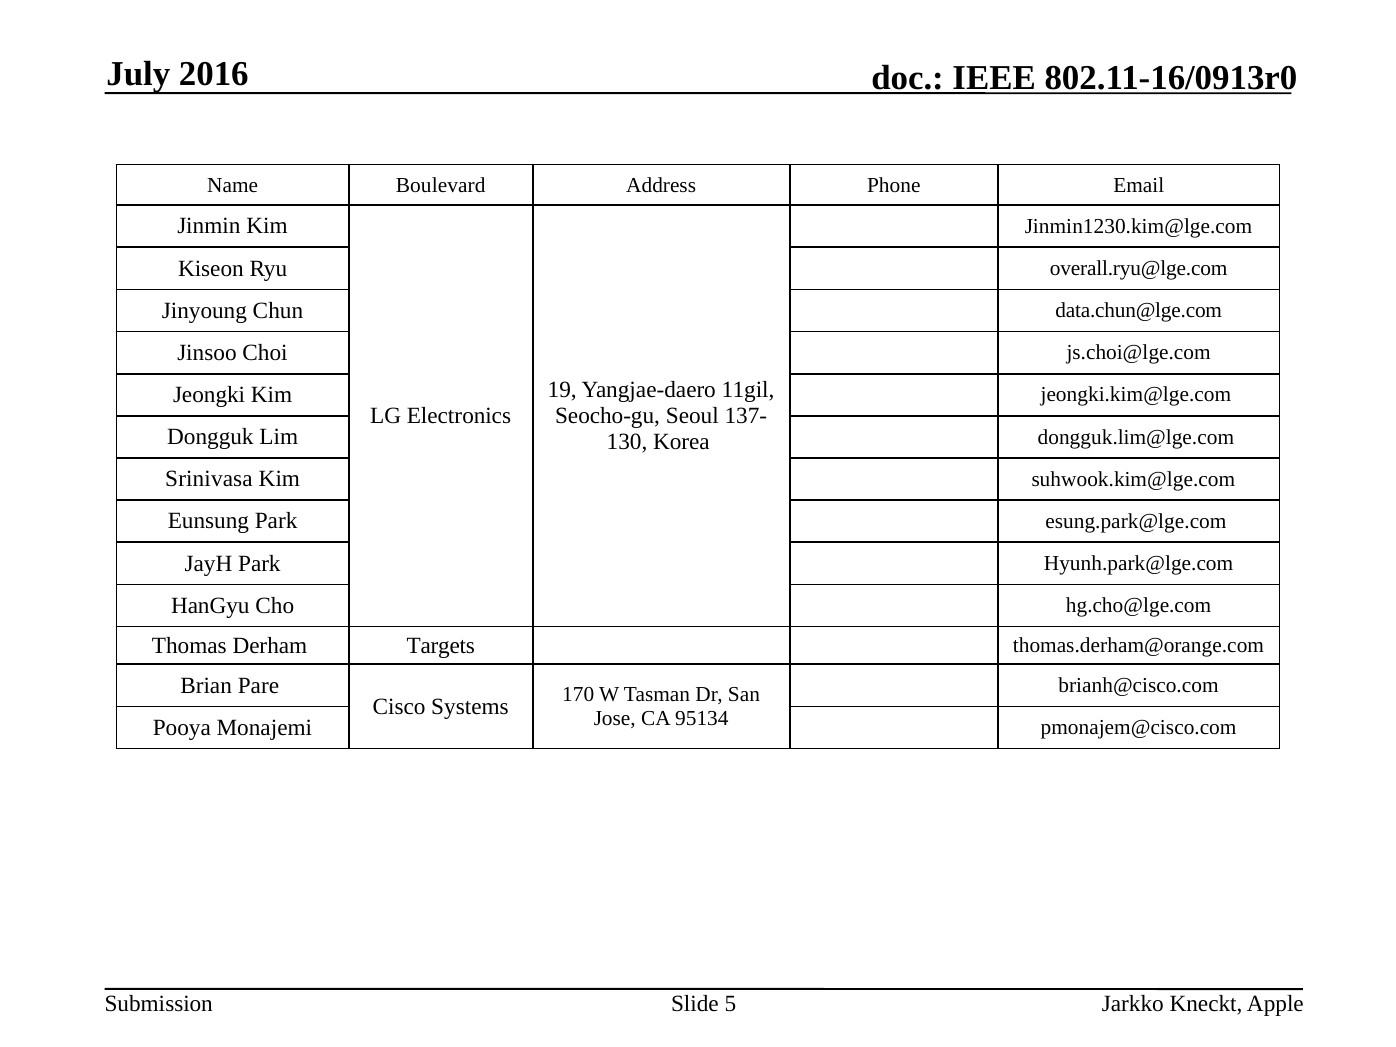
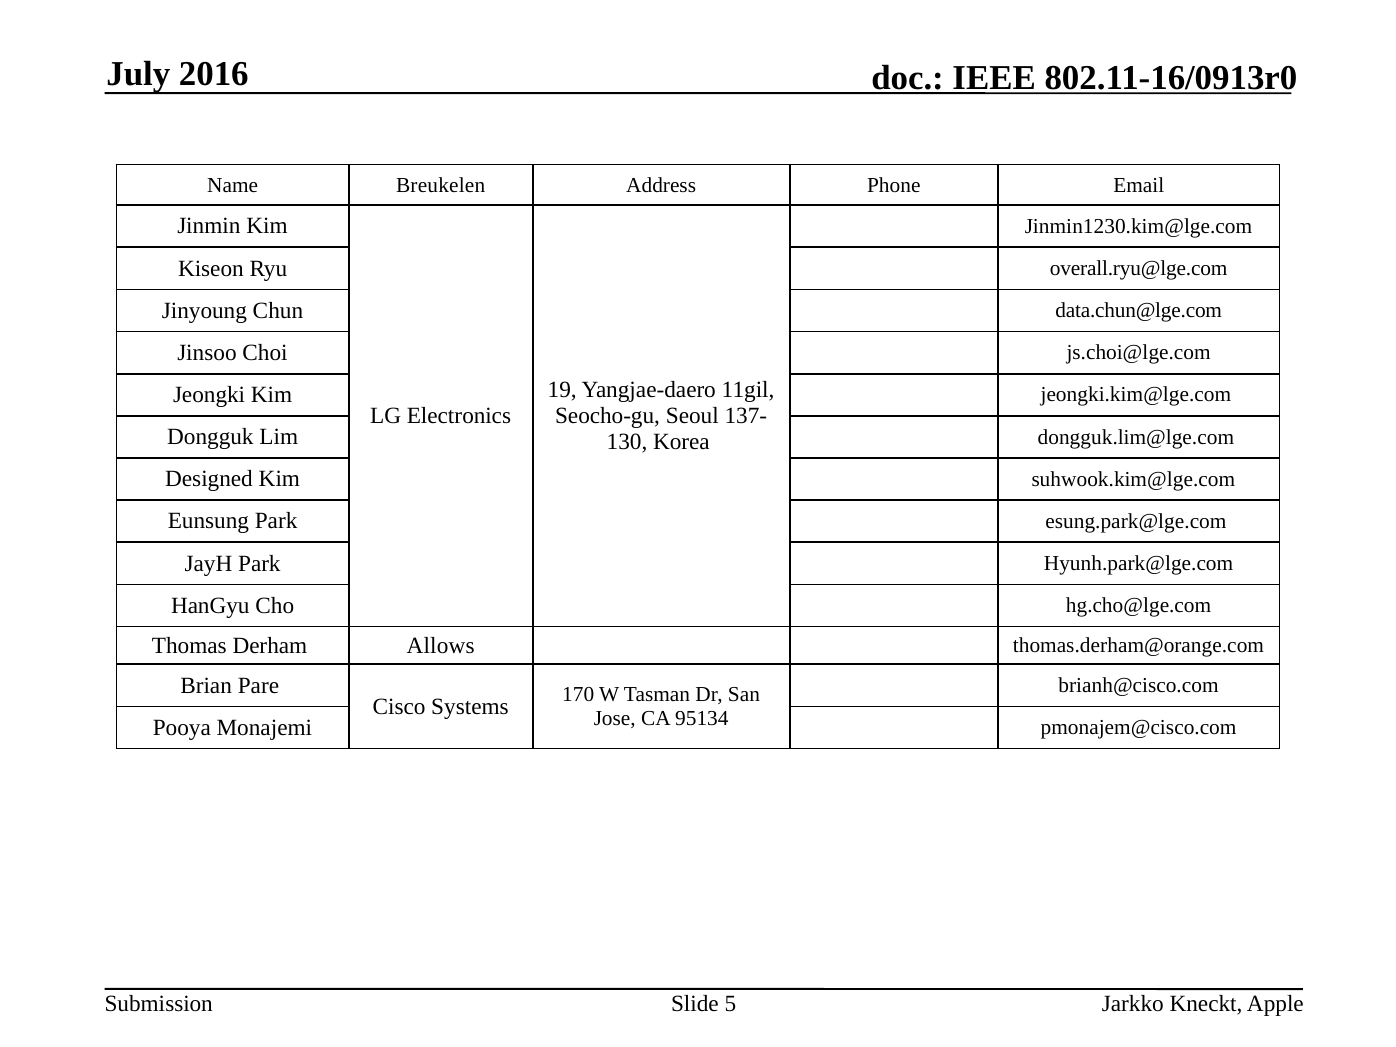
Boulevard: Boulevard -> Breukelen (441, 185)
Srinivasa: Srinivasa -> Designed (209, 479)
Targets: Targets -> Allows (441, 646)
